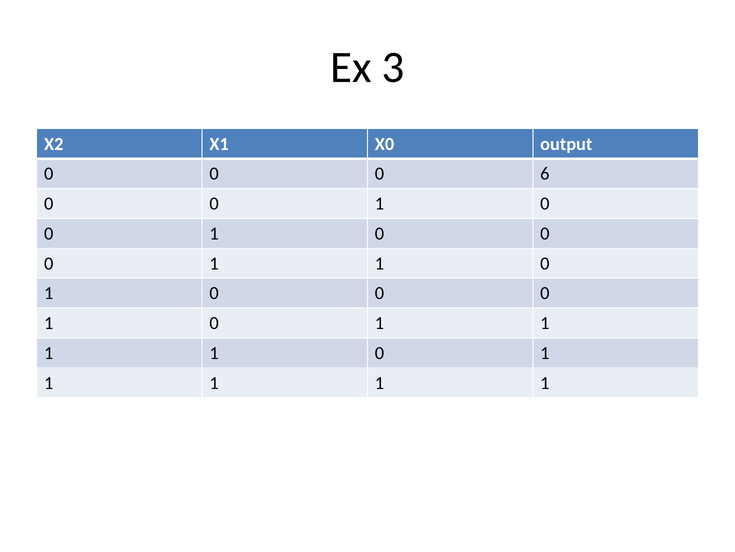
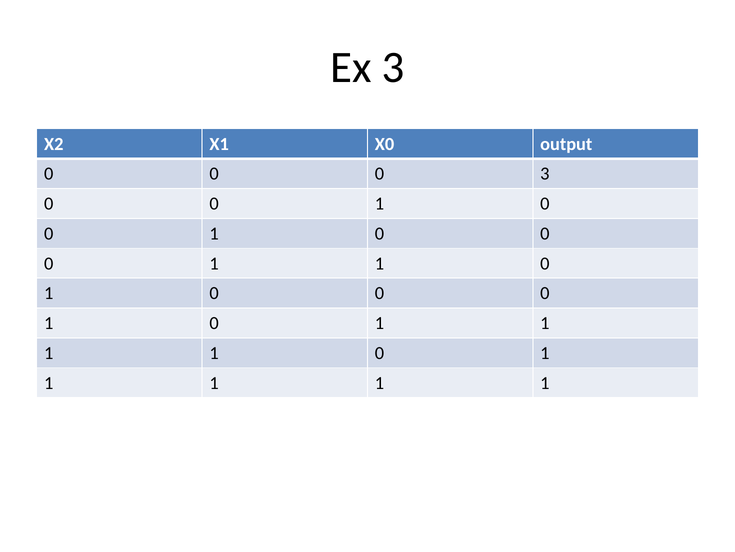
0 6: 6 -> 3 (545, 174)
